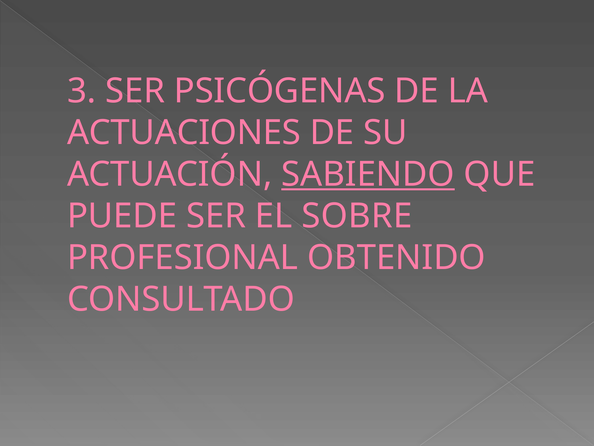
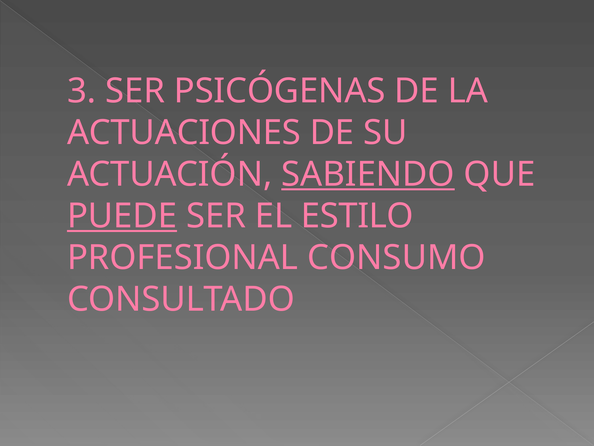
PUEDE underline: none -> present (122, 216)
SOBRE: SOBRE -> ESTILO (357, 216)
OBTENIDO: OBTENIDO -> CONSUMO (396, 257)
